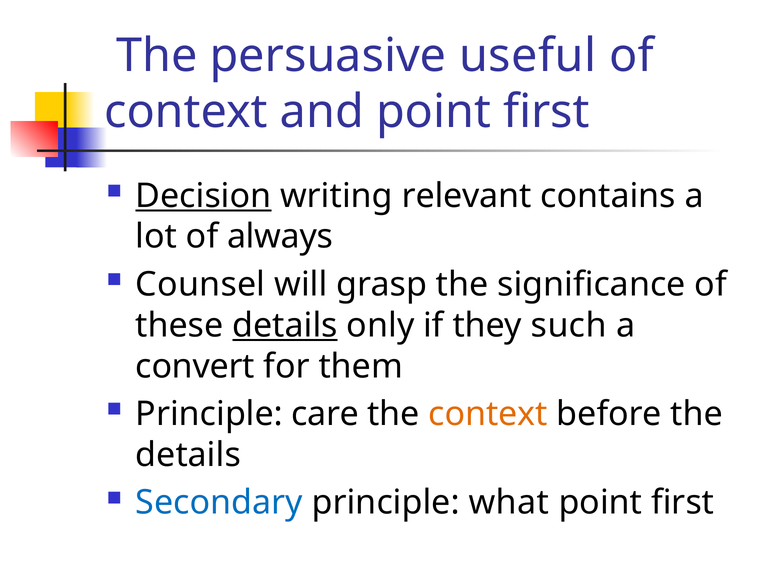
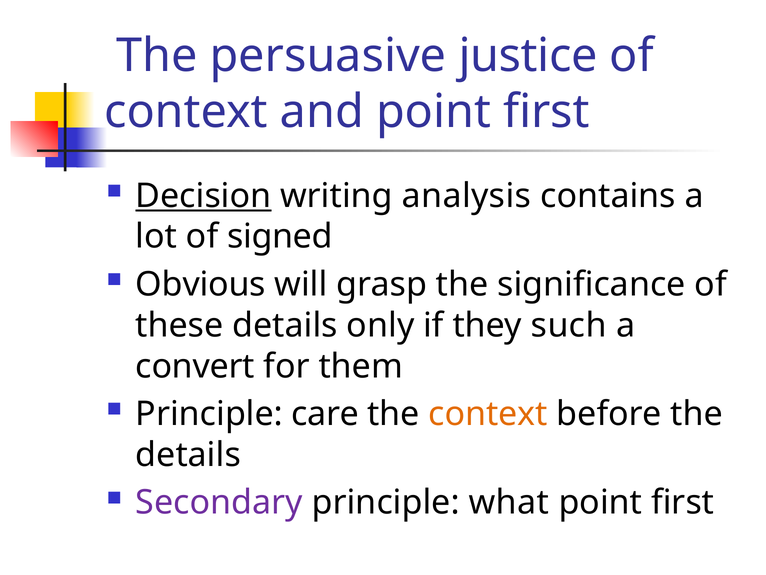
useful: useful -> justice (528, 56)
relevant: relevant -> analysis (466, 196)
always: always -> signed (280, 237)
Counsel: Counsel -> Obvious (201, 284)
details underline: present -> none (285, 325)
Secondary colour: blue -> purple (219, 502)
